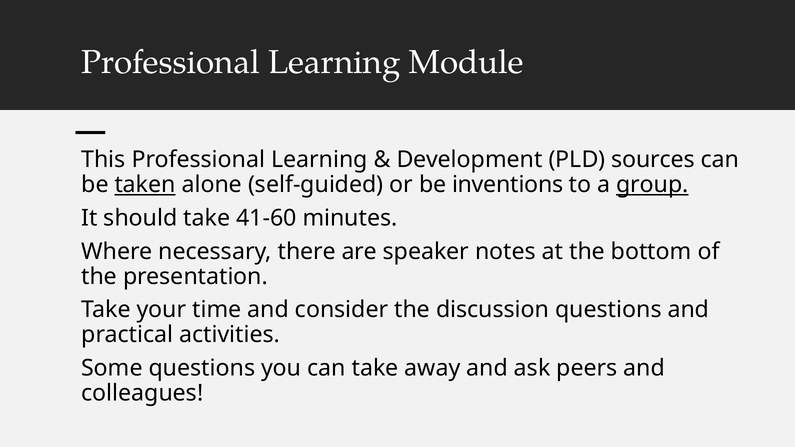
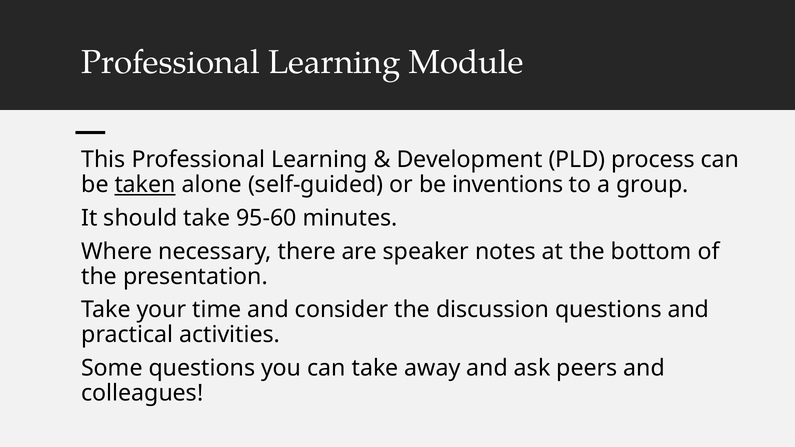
sources: sources -> process (653, 160)
group underline: present -> none (652, 185)
41-60: 41-60 -> 95-60 (266, 218)
